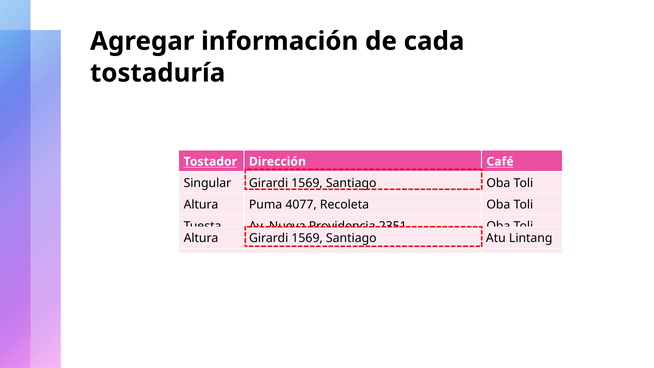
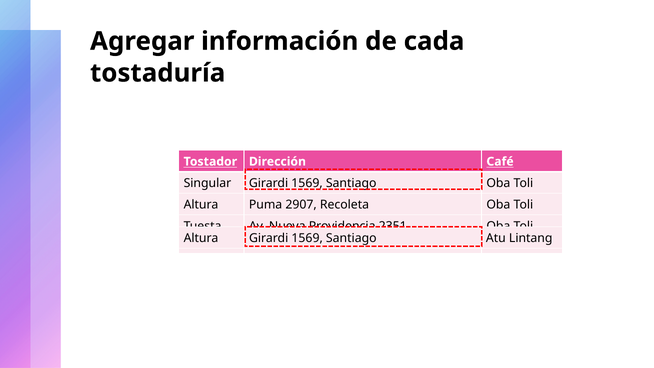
4077: 4077 -> 2907 (301, 205)
